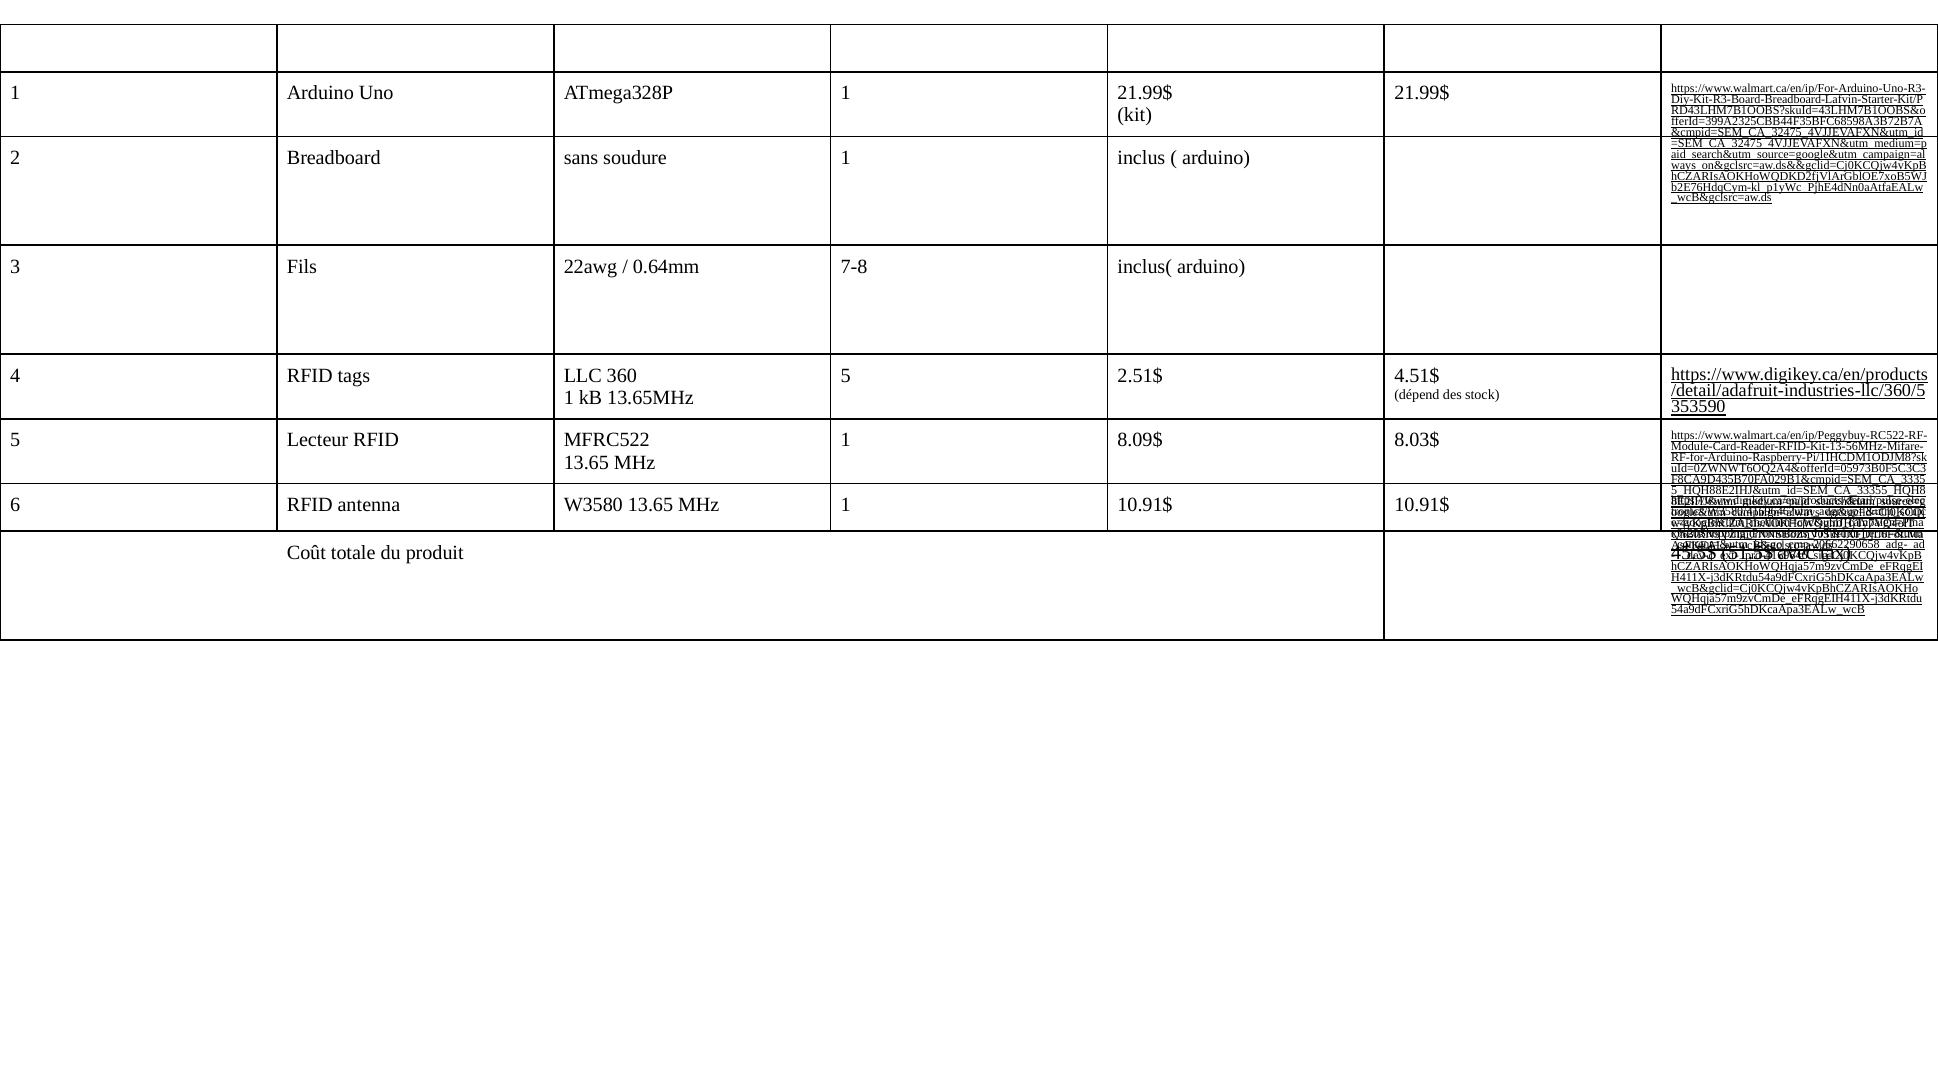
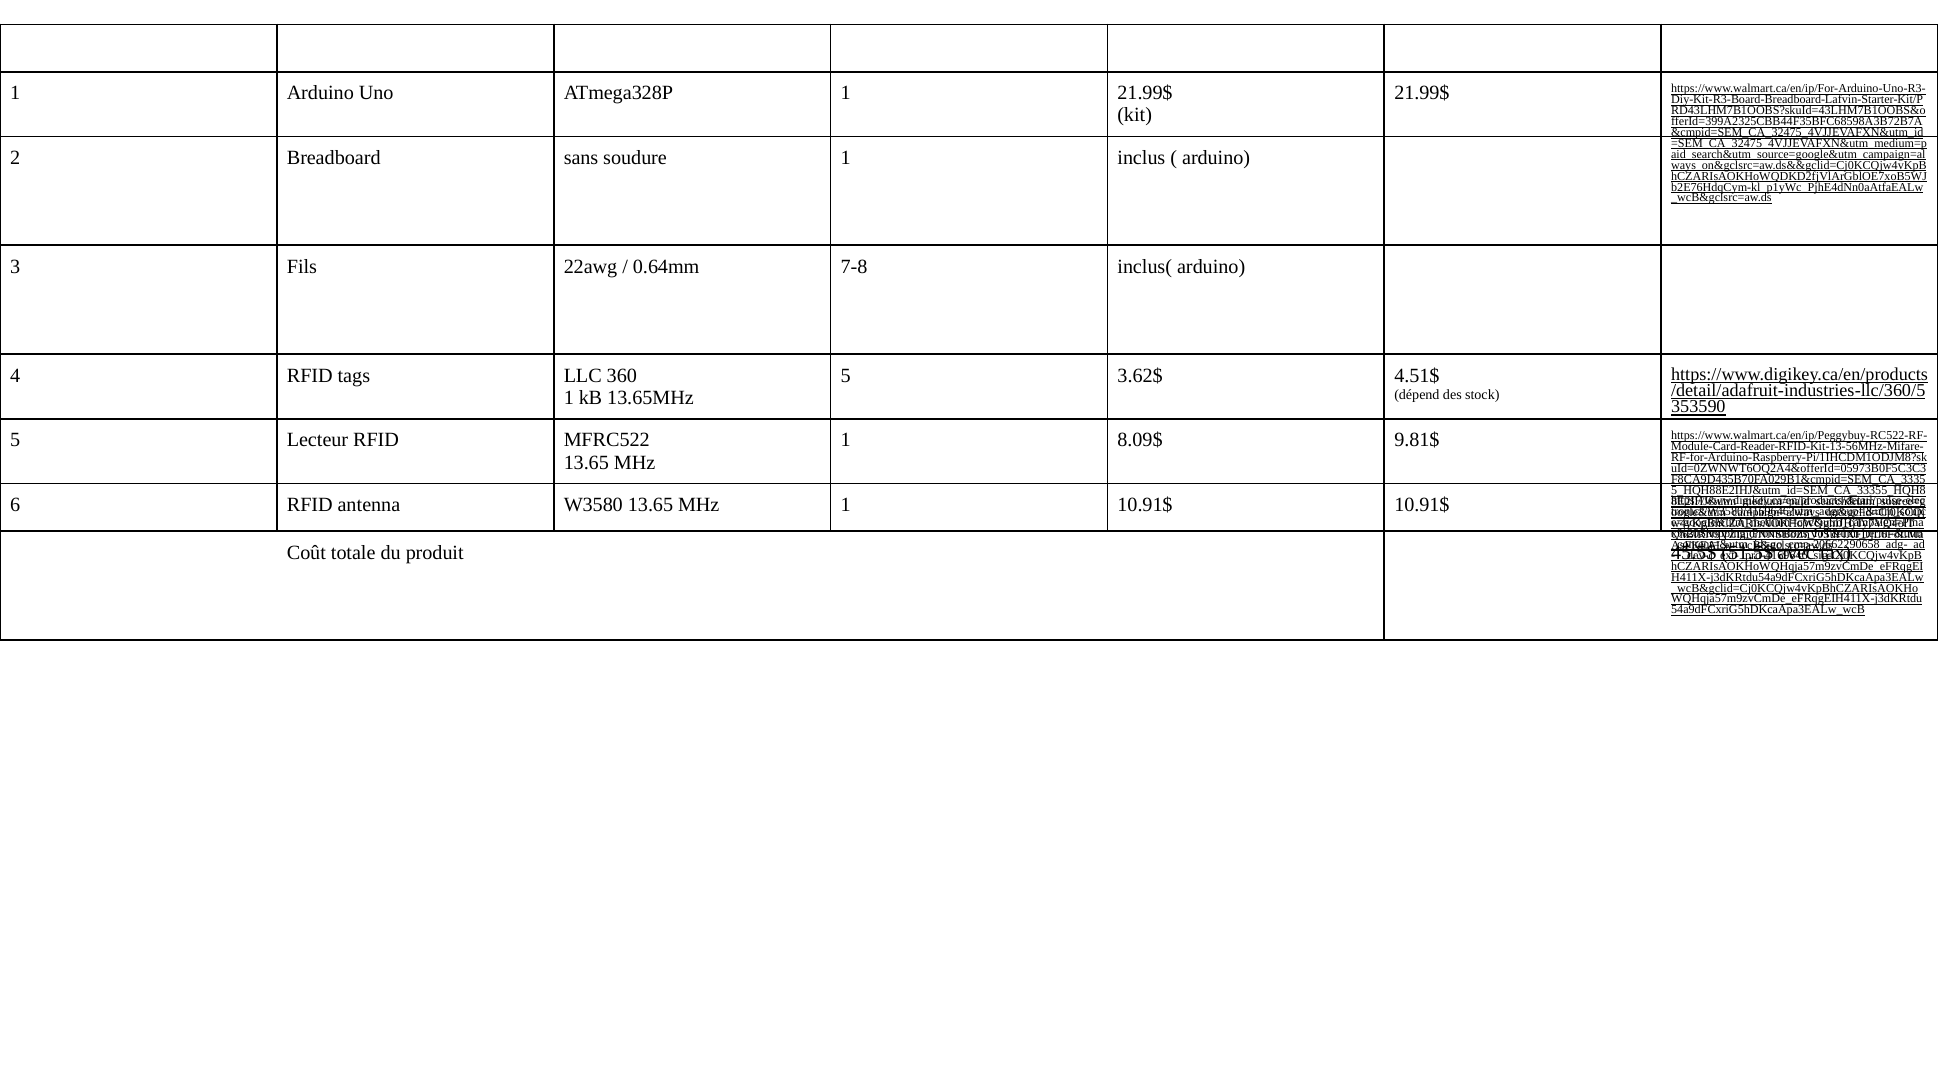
2.51$: 2.51$ -> 3.62$ (1140, 376)
8.03$: 8.03$ -> 9.81$ (1417, 440)
